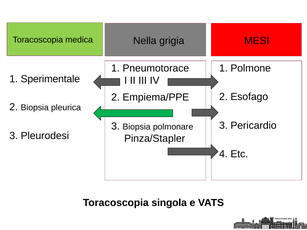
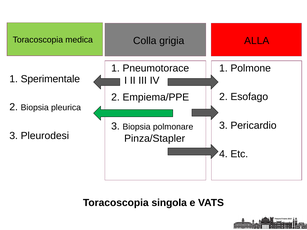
Nella: Nella -> Colla (145, 41)
MESI: MESI -> ALLA (257, 41)
